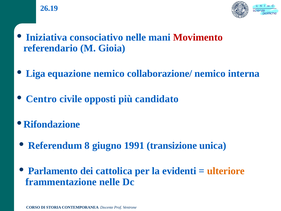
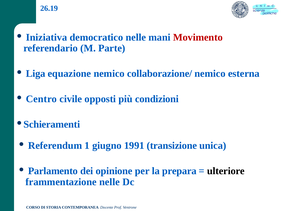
consociativo: consociativo -> democratico (96, 37)
Gioia: Gioia -> Parte (112, 48)
interna: interna -> esterna (244, 74)
candidato: candidato -> condizioni (157, 99)
Rifondazione: Rifondazione -> Schieramenti (52, 124)
8: 8 -> 1 (87, 145)
cattolica: cattolica -> opinione (114, 171)
evidenti: evidenti -> prepara (179, 171)
ulteriore colour: orange -> black (226, 171)
